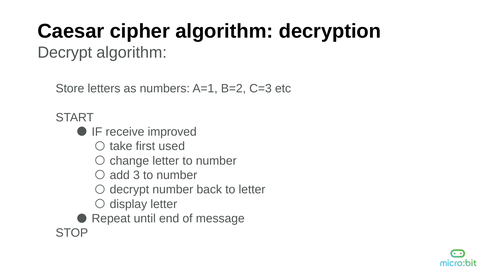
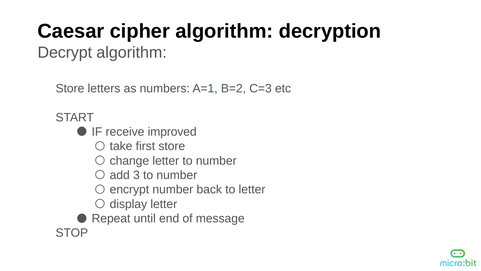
first used: used -> store (172, 146)
decrypt: decrypt -> encrypt (129, 189)
